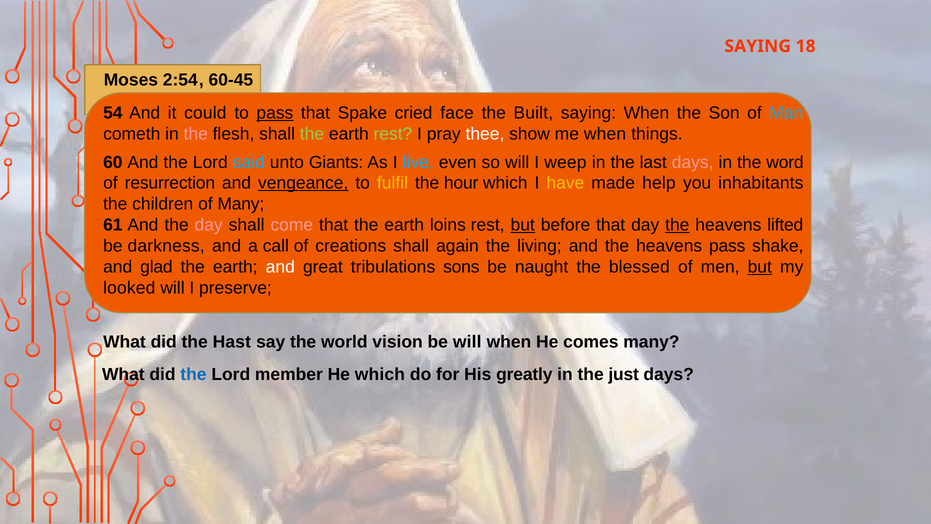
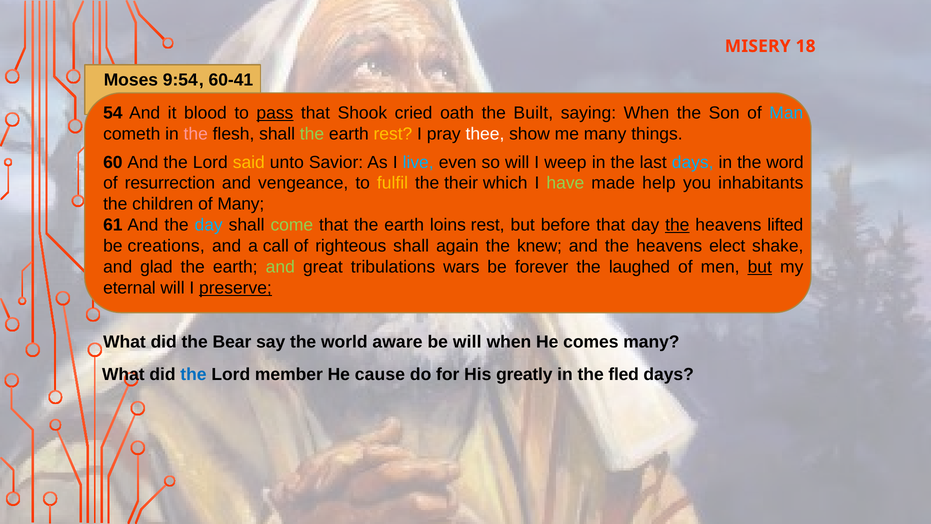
SAYING: SAYING -> MISERY (758, 46)
2:54: 2:54 -> 9:54 (180, 80)
60-45: 60-45 -> 60-41 (231, 80)
could: could -> blood (205, 113)
Spake: Spake -> Shook (362, 113)
face: face -> oath (457, 113)
rest colour: light green -> yellow (393, 134)
me when: when -> many (605, 134)
said colour: light blue -> yellow (249, 162)
Giants: Giants -> Savior (336, 162)
days colour: pink -> light blue (693, 162)
vengeance underline: present -> none (303, 183)
hour: hour -> their (461, 183)
have colour: yellow -> light green (565, 183)
day colour: pink -> light blue (209, 225)
come colour: pink -> light green (292, 225)
but underline: present -> none (523, 225)
darkness: darkness -> creations (166, 246)
creations: creations -> righteous (351, 246)
living: living -> knew (540, 246)
heavens pass: pass -> elect (727, 246)
and colour: white -> light green (280, 267)
sons: sons -> wars (461, 267)
naught: naught -> forever (542, 267)
blessed: blessed -> laughed (639, 267)
looked: looked -> eternal (129, 288)
preserve underline: none -> present (235, 288)
Hast: Hast -> Bear (232, 342)
vision: vision -> aware (397, 342)
He which: which -> cause (380, 374)
just: just -> fled (624, 374)
